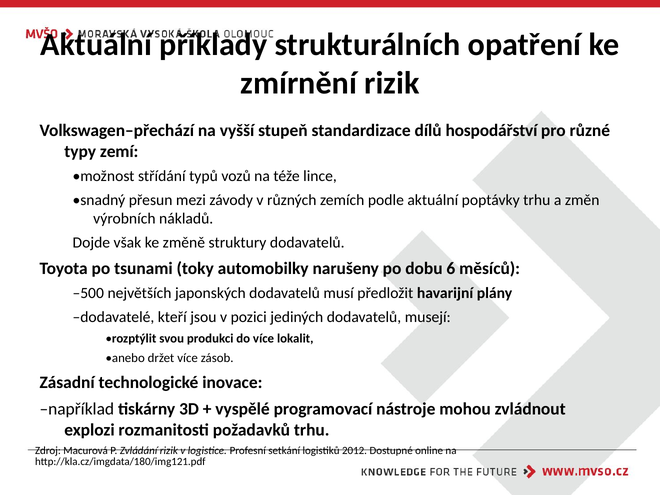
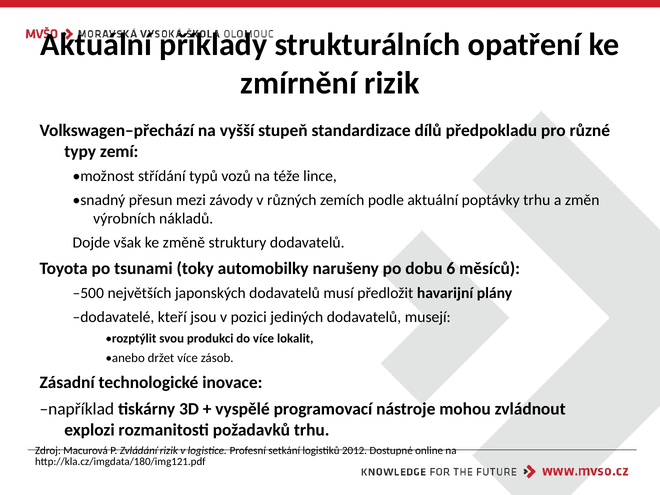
hospodářství: hospodářství -> předpokladu (491, 130)
